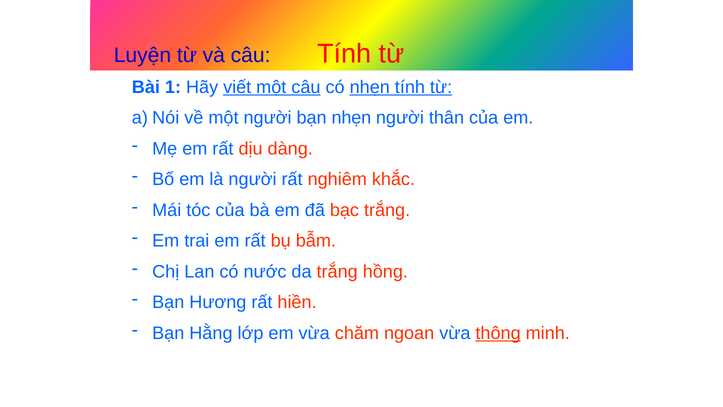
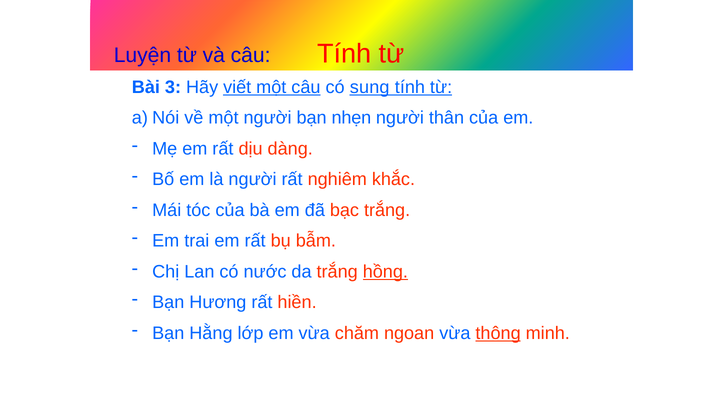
1: 1 -> 3 (173, 87)
có nhẹn: nhẹn -> sung (370, 87)
hồng underline: none -> present (385, 271)
